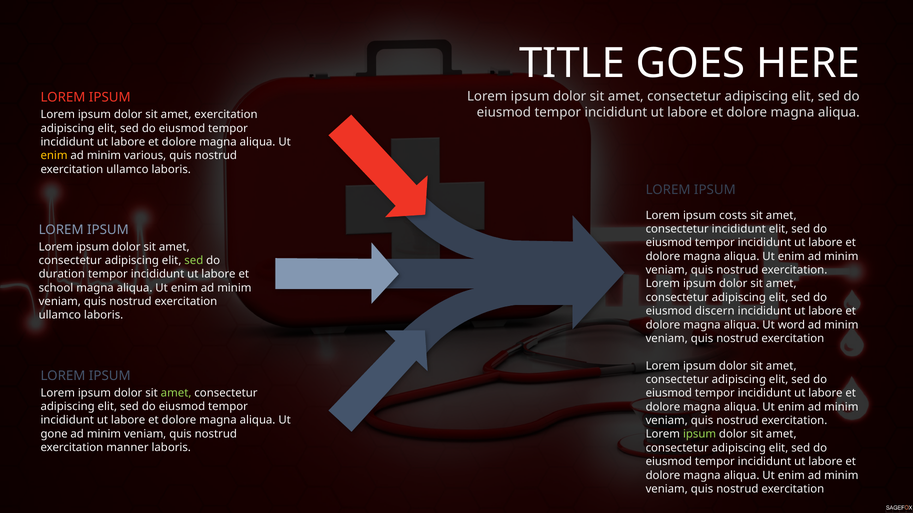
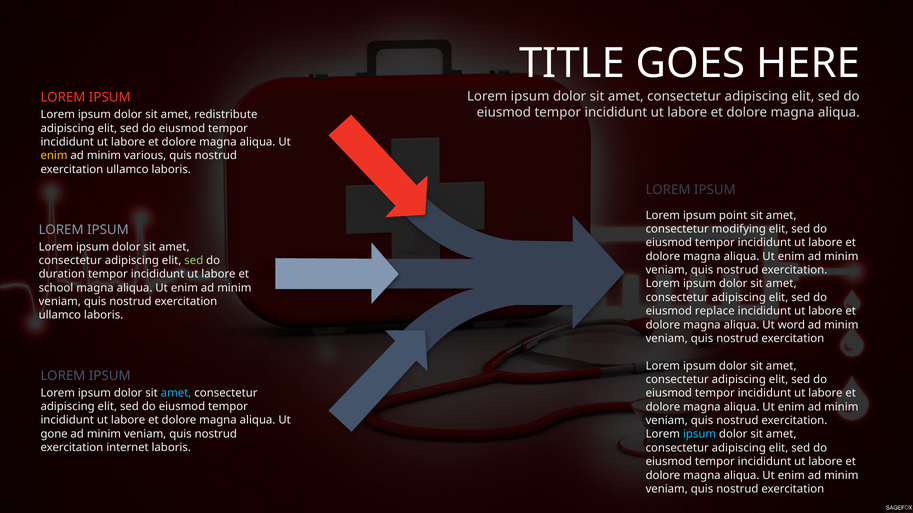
amet exercitation: exercitation -> redistribute (226, 115)
costs: costs -> point (733, 216)
consectetur incididunt: incididunt -> modifying (739, 229)
discern: discern -> replace (715, 311)
amet colour: light green -> light blue (176, 393)
ipsum colour: light green -> light blue (700, 435)
manner: manner -> internet (127, 448)
